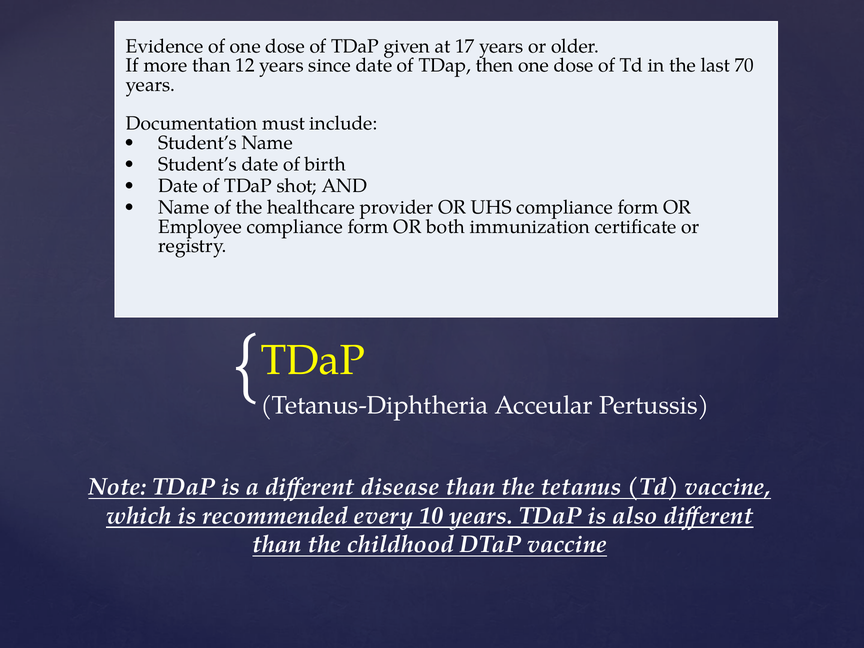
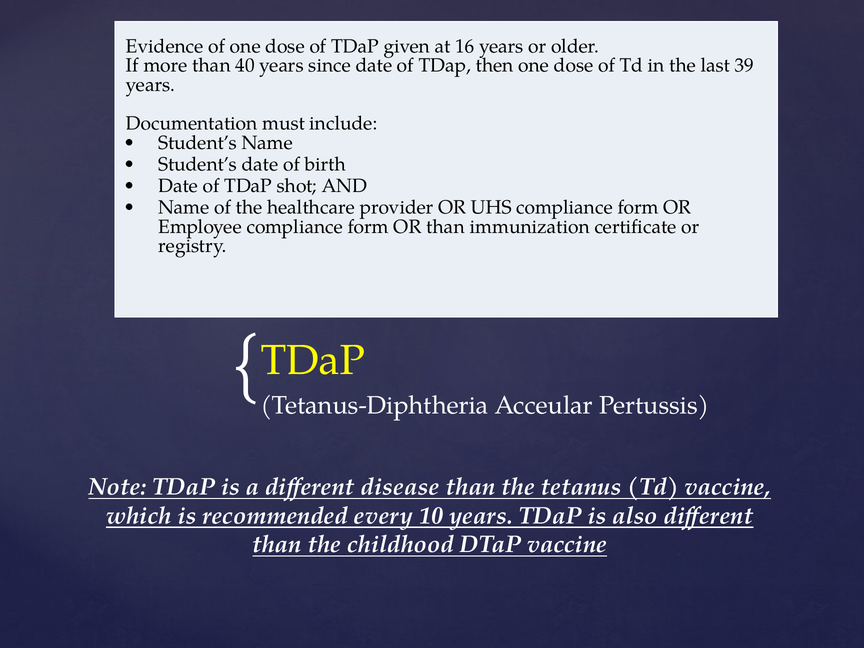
17: 17 -> 16 (465, 46)
12: 12 -> 40 (245, 66)
70: 70 -> 39 (744, 66)
OR both: both -> than (446, 227)
